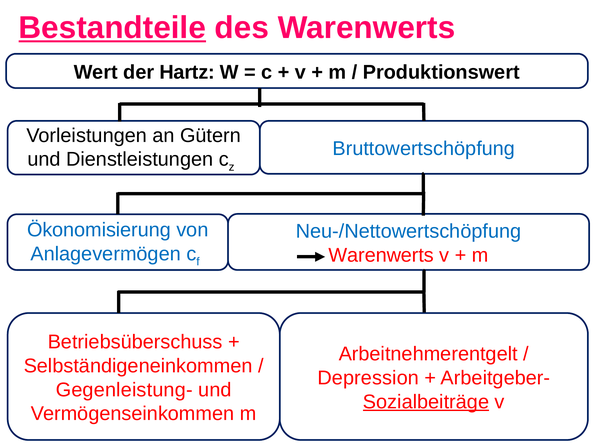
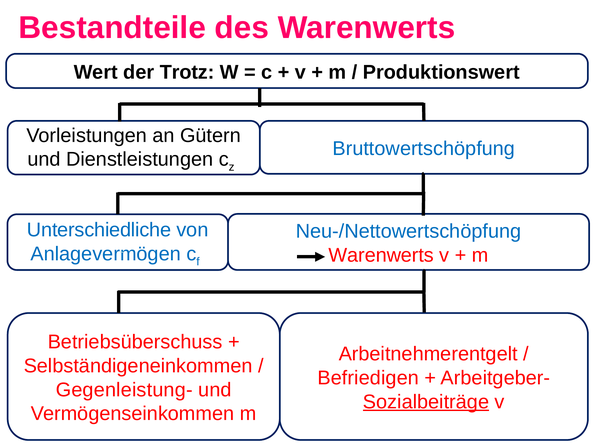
Bestandteile underline: present -> none (112, 28)
Hartz: Hartz -> Trotz (187, 72)
Ökonomisierung: Ökonomisierung -> Unterschiedliche (99, 230)
Depression: Depression -> Befriedigen (368, 378)
